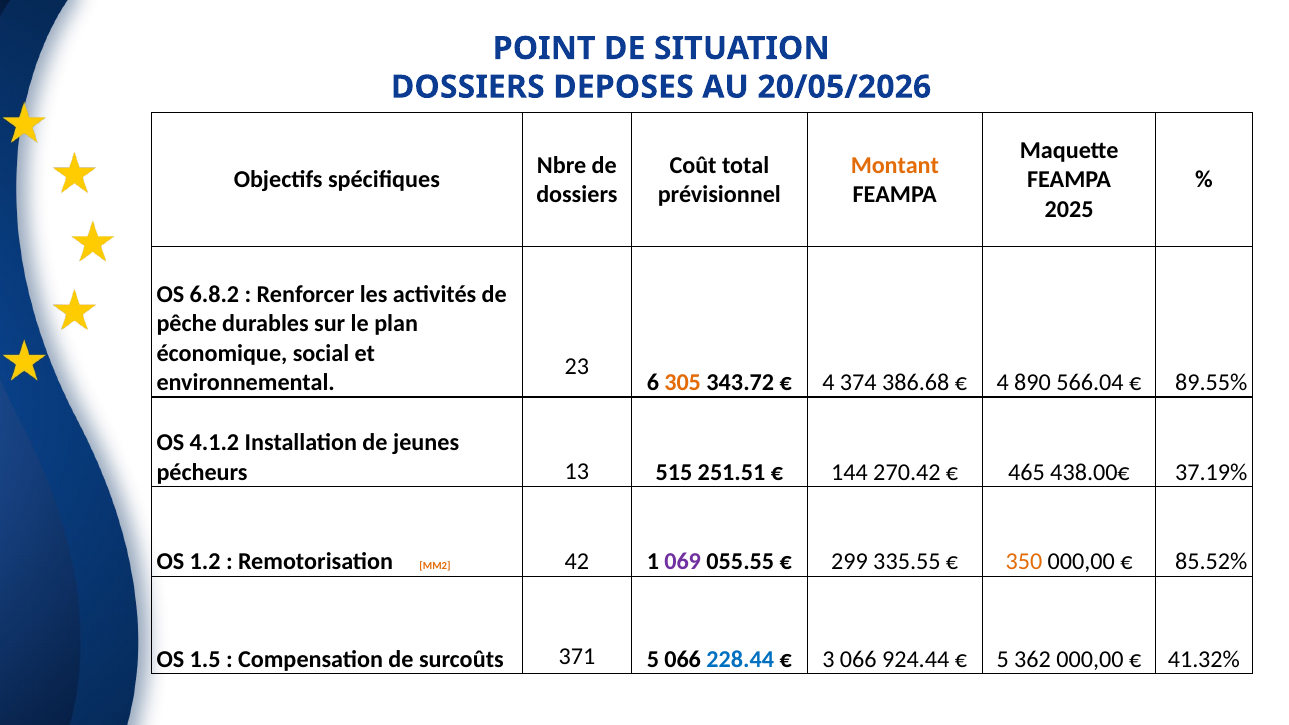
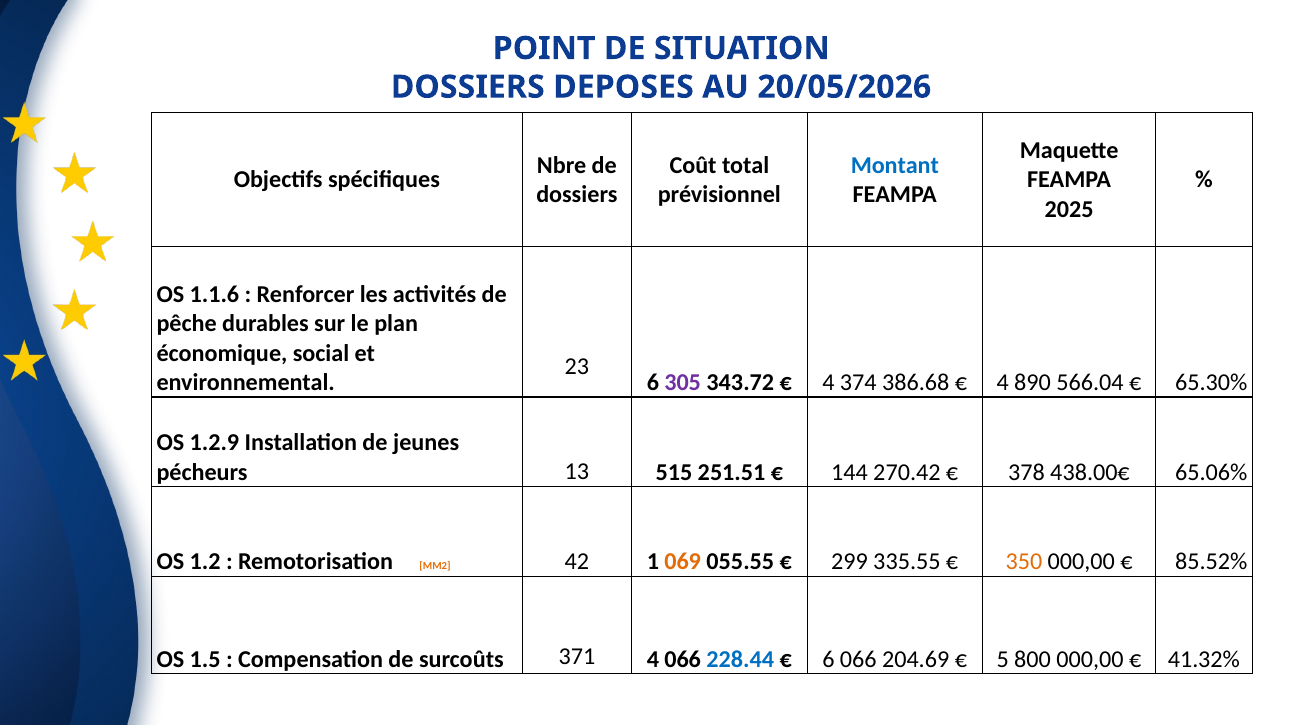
Montant colour: orange -> blue (895, 165)
6.8.2: 6.8.2 -> 1.1.6 (214, 294)
305 colour: orange -> purple (683, 383)
89.55%: 89.55% -> 65.30% (1211, 383)
4.1.2: 4.1.2 -> 1.2.9 (214, 443)
465: 465 -> 378 (1027, 472)
37.19%: 37.19% -> 65.06% (1211, 472)
069 colour: purple -> orange (683, 562)
371 5: 5 -> 4 (653, 659)
3: 3 -> 6 (828, 659)
924.44: 924.44 -> 204.69 (916, 659)
362: 362 -> 800 (1033, 659)
